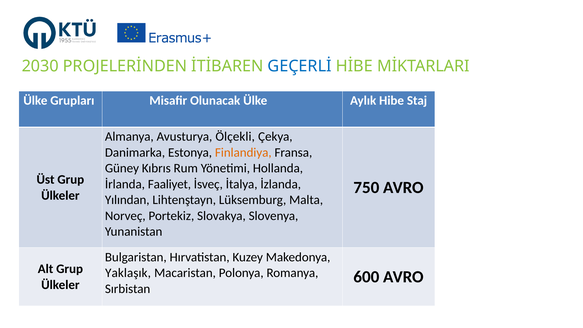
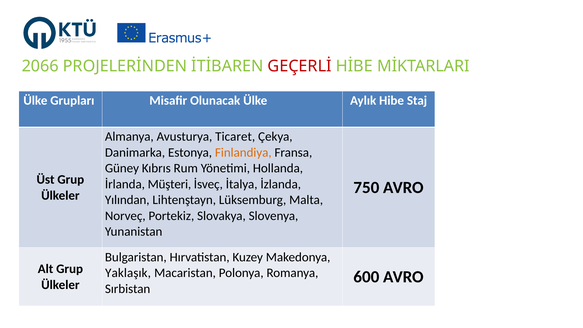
2030: 2030 -> 2066 (40, 66)
GEÇERLİ colour: blue -> red (300, 66)
Ölçekli: Ölçekli -> Ticaret (235, 137)
Faaliyet: Faaliyet -> Müşteri (169, 184)
